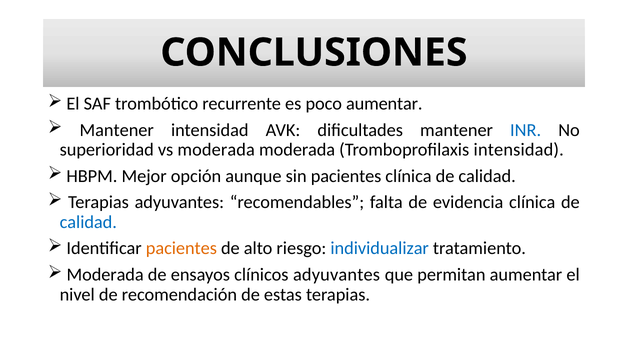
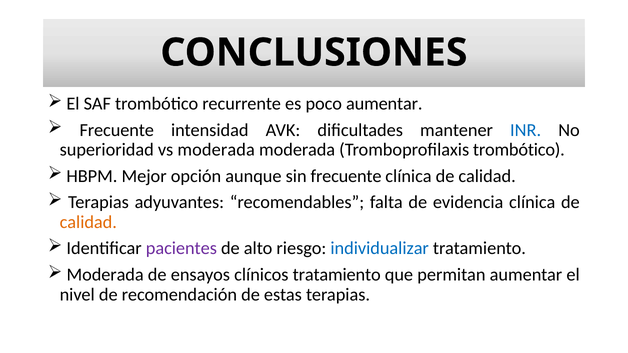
Mantener: Mantener -> Frecuente (117, 130)
Tromboprofilaxis intensidad: intensidad -> trombótico (519, 150)
sin pacientes: pacientes -> frecuente (346, 176)
calidad colour: blue -> orange (88, 222)
pacientes colour: orange -> purple (181, 249)
clínicos adyuvantes: adyuvantes -> tratamiento (337, 275)
